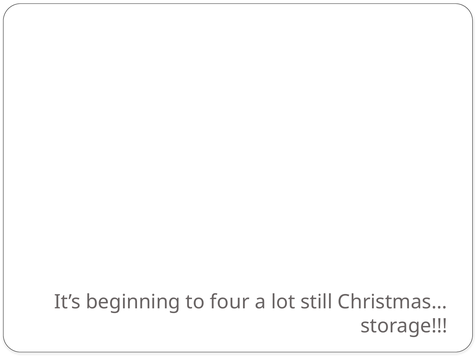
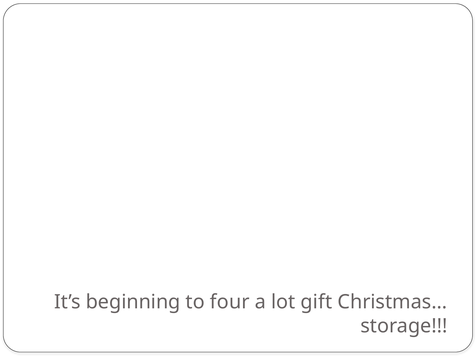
still: still -> gift (316, 302)
